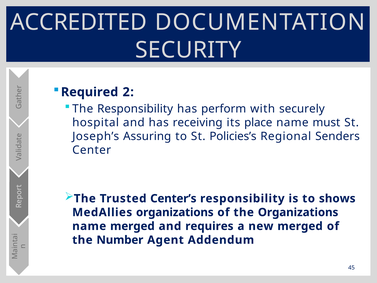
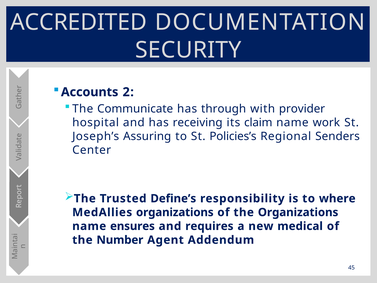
Required: Required -> Accounts (90, 92)
The Responsibility: Responsibility -> Communicate (135, 109)
perform: perform -> through (224, 109)
securely: securely -> provider (302, 109)
place: place -> claim (258, 122)
must: must -> work (326, 122)
Center’s: Center’s -> Define’s (173, 198)
shows: shows -> where (337, 198)
name merged: merged -> ensures (132, 226)
new merged: merged -> medical (300, 226)
